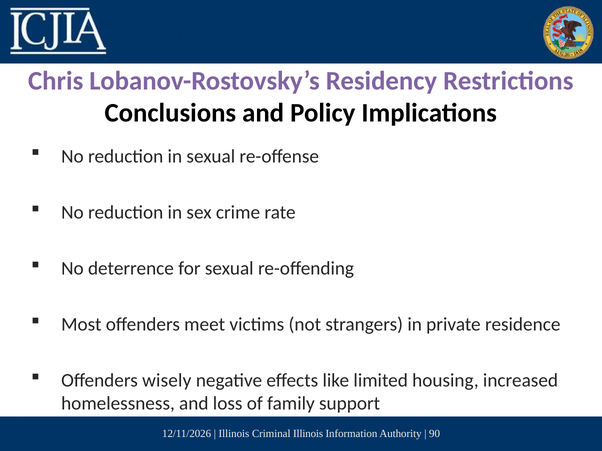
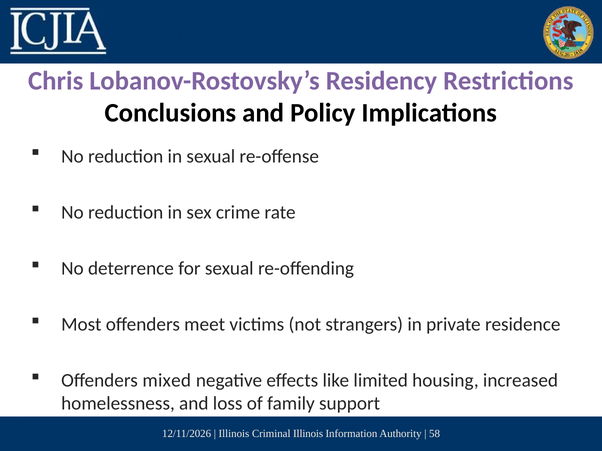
wisely: wisely -> mixed (167, 381)
90: 90 -> 58 (435, 434)
